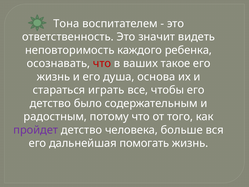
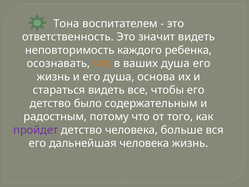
что colour: red -> orange (102, 63)
ваших такое: такое -> душа (175, 63)
стараться играть: играть -> видеть (106, 90)
дальнейшая помогать: помогать -> человека (144, 143)
